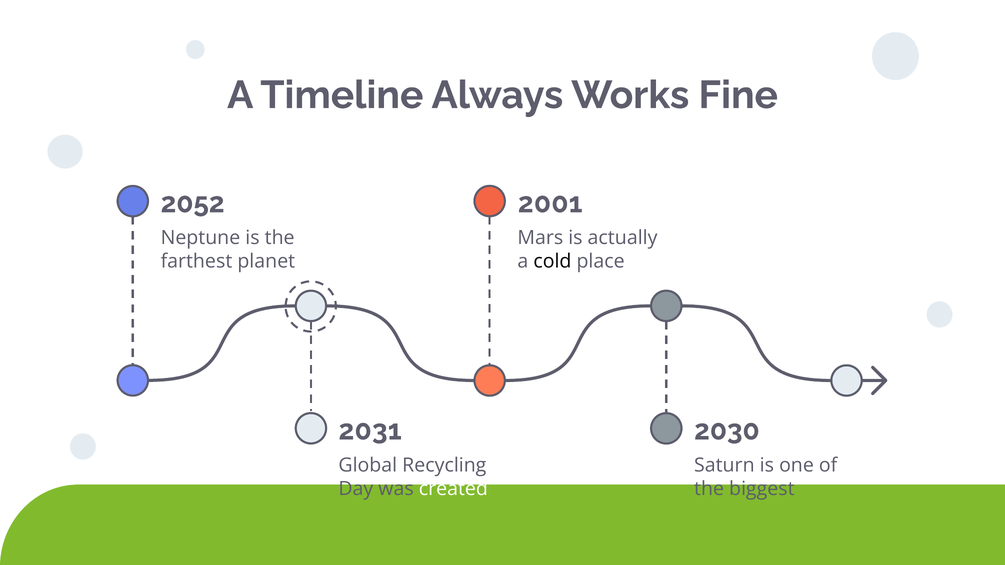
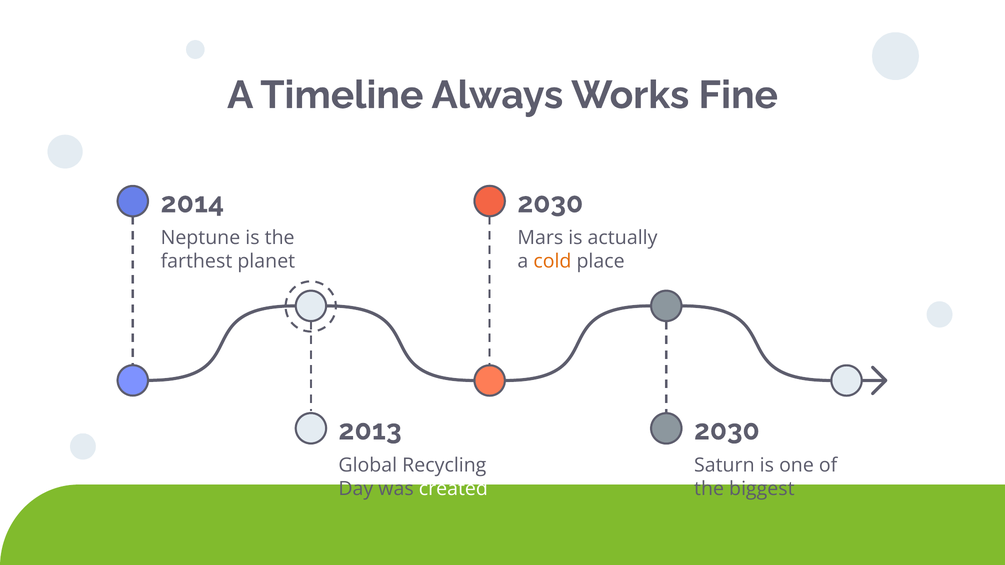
2052: 2052 -> 2014 (192, 203)
2001: 2001 -> 2030 (550, 203)
cold colour: black -> orange (552, 262)
2031: 2031 -> 2013 (370, 431)
